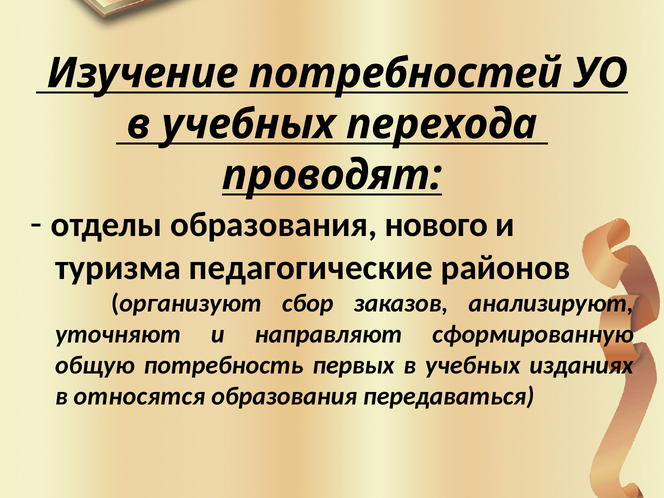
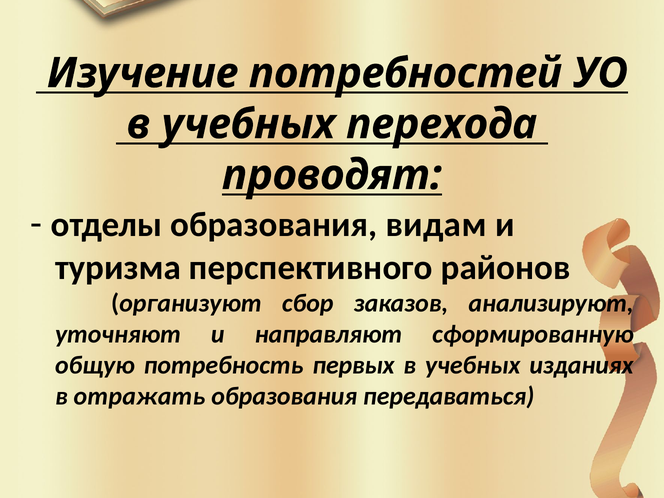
нового: нового -> видам (436, 225)
педагогические: педагогические -> перспективного (311, 268)
относятся: относятся -> отражать (139, 396)
